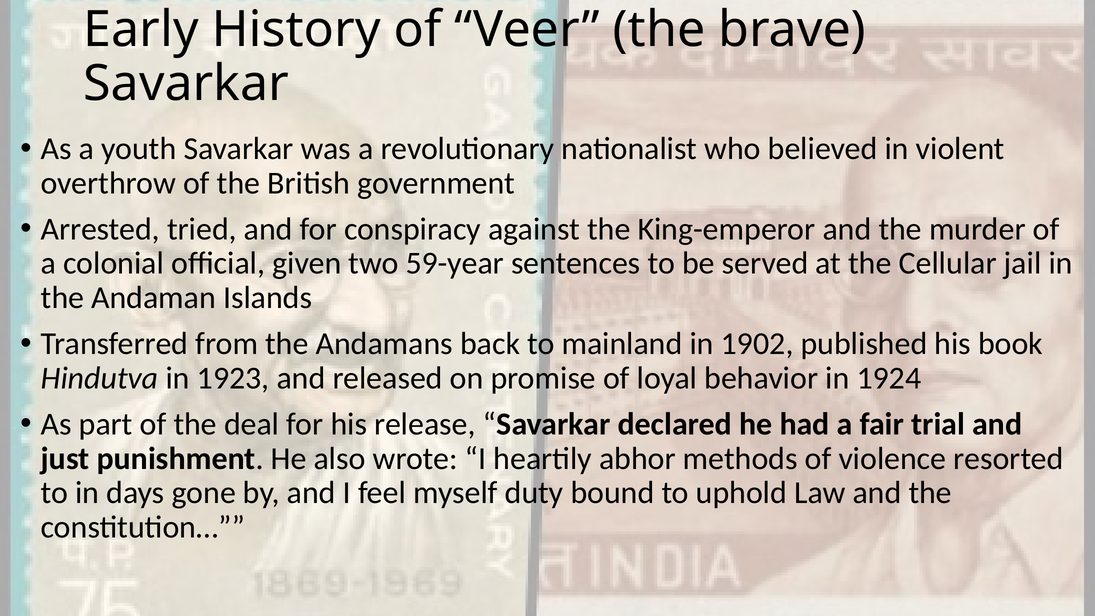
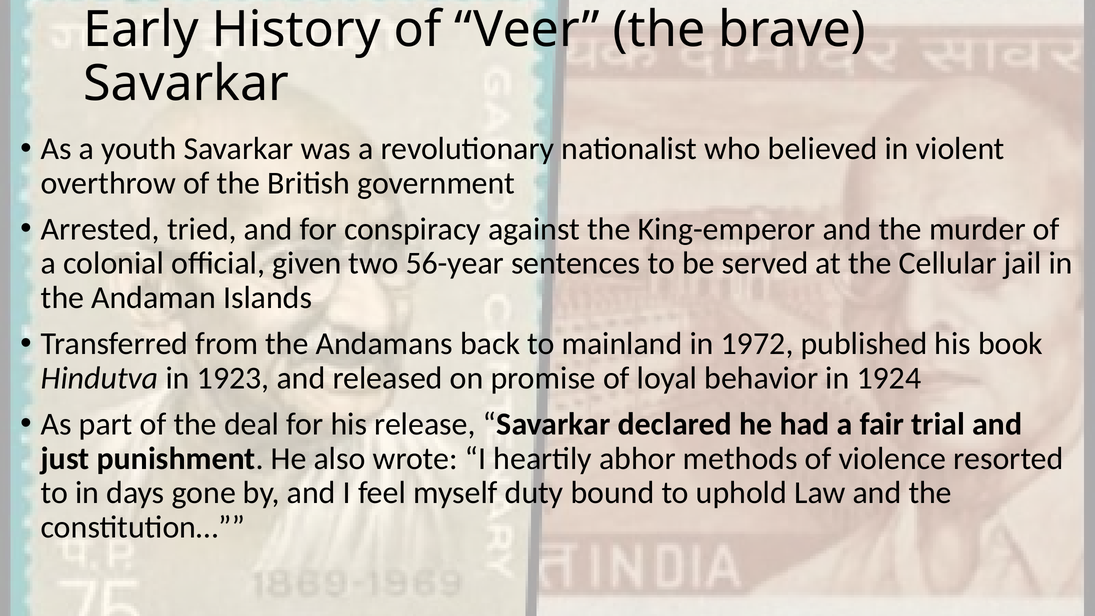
59-year: 59-year -> 56-year (455, 263)
1902: 1902 -> 1972 (757, 344)
